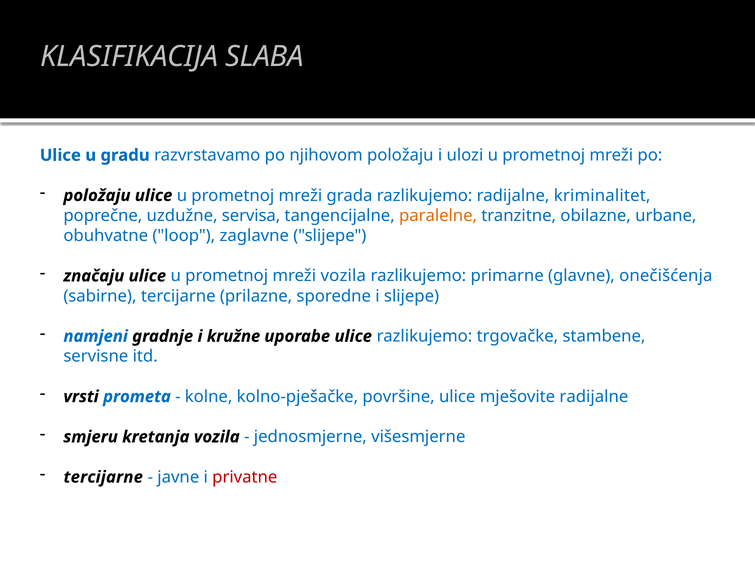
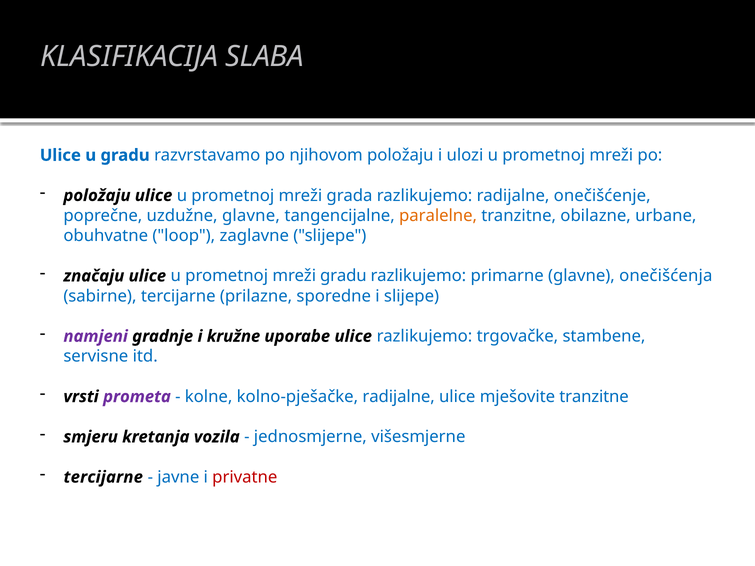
kriminalitet: kriminalitet -> onečišćenje (602, 196)
uzdužne servisa: servisa -> glavne (251, 216)
mreži vozila: vozila -> gradu (343, 276)
namjeni colour: blue -> purple (96, 336)
prometa colour: blue -> purple (137, 397)
kolno-pješačke površine: površine -> radijalne (399, 397)
mješovite radijalne: radijalne -> tranzitne (594, 397)
